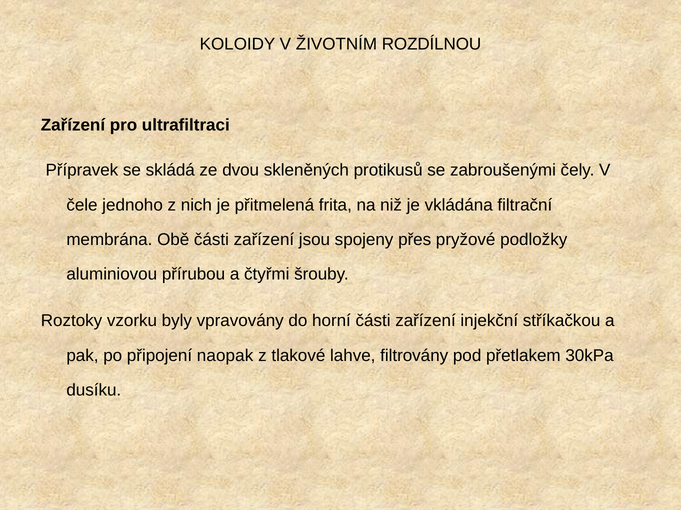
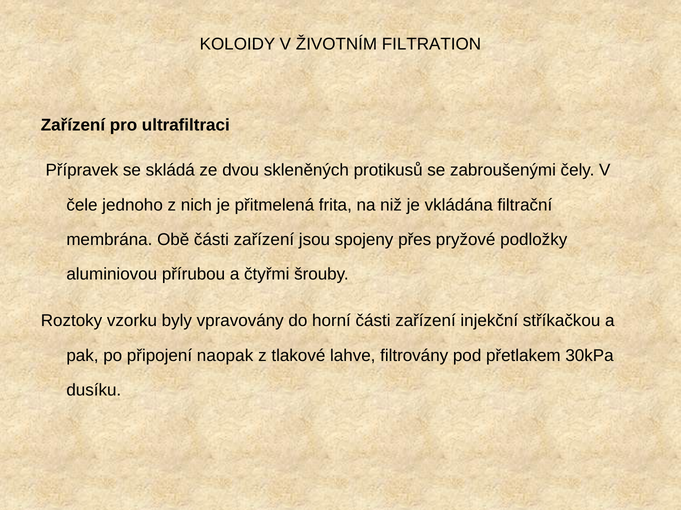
ROZDÍLNOU: ROZDÍLNOU -> FILTRATION (431, 44)
